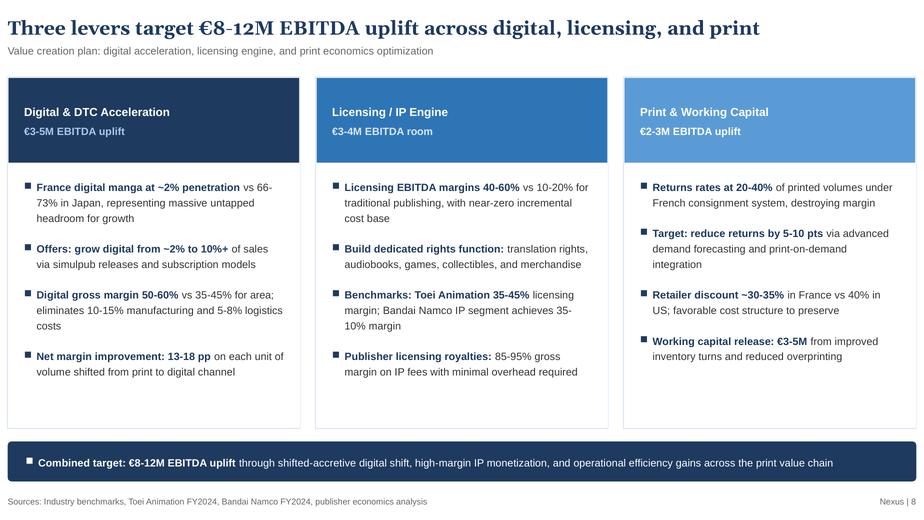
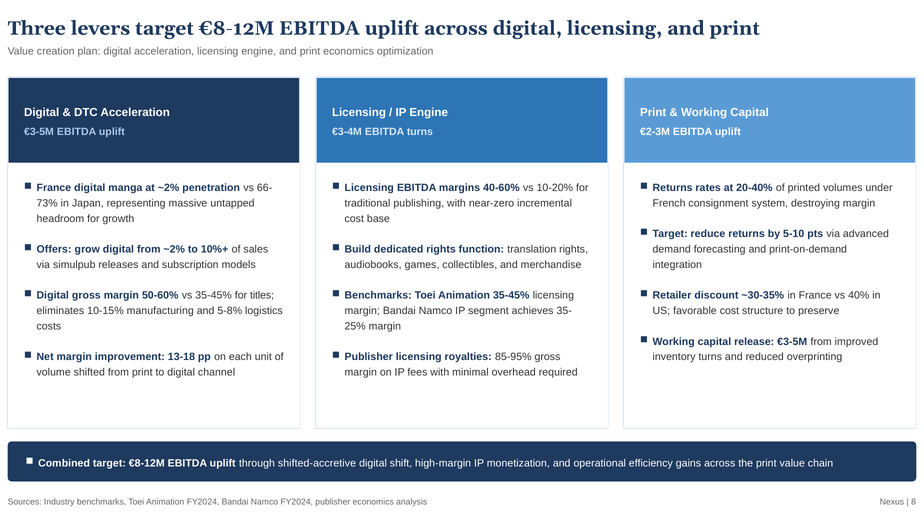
EBITDA room: room -> turns (420, 132)
area: area -> titles (262, 295)
10%: 10% -> 25% (355, 326)
